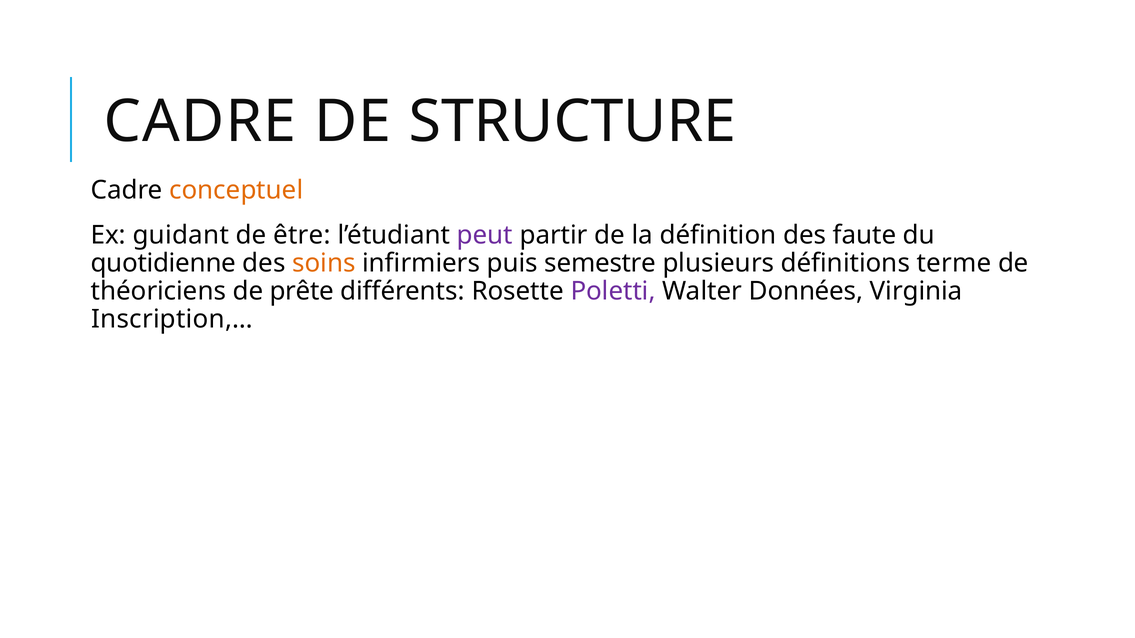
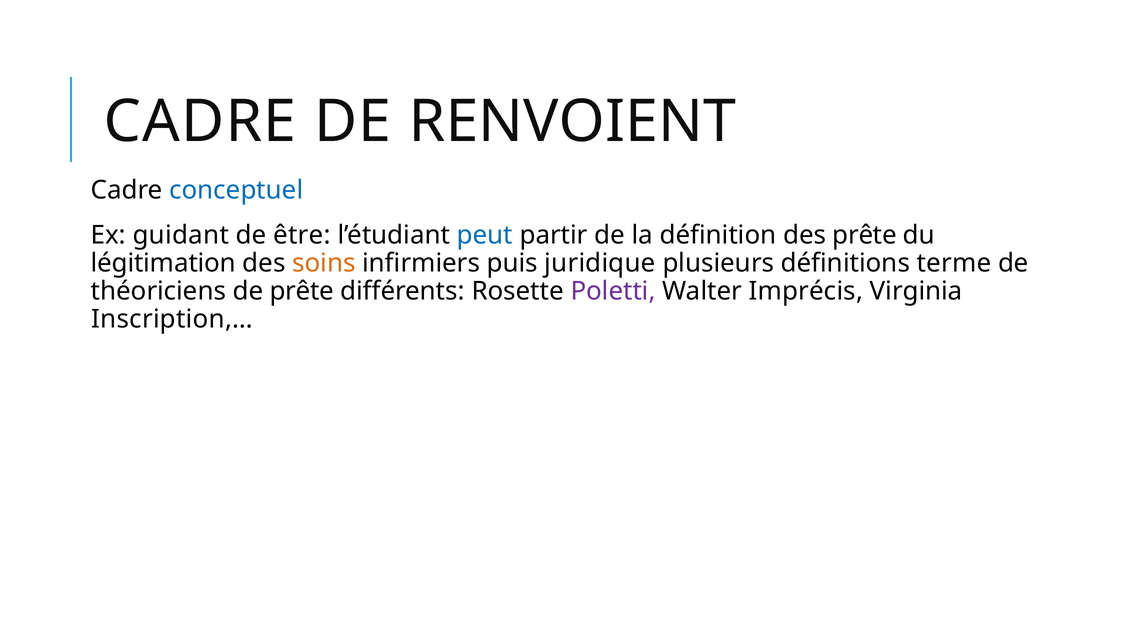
STRUCTURE: STRUCTURE -> RENVOIENT (572, 122)
conceptuel colour: orange -> blue (236, 190)
peut colour: purple -> blue (485, 235)
des faute: faute -> prête (865, 235)
quotidienne: quotidienne -> légitimation (163, 263)
semestre: semestre -> juridique (600, 263)
Données: Données -> Imprécis (806, 291)
